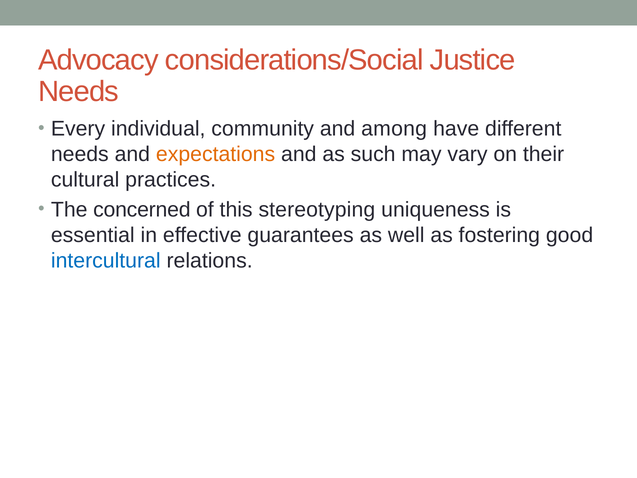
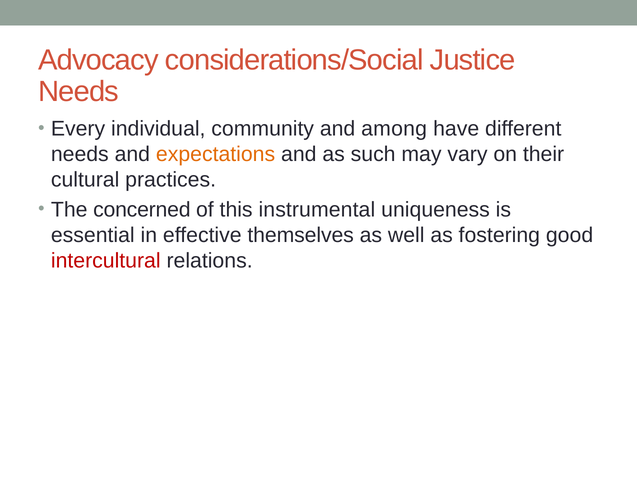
stereotyping: stereotyping -> instrumental (317, 210)
guarantees: guarantees -> themselves (301, 235)
intercultural colour: blue -> red (106, 261)
